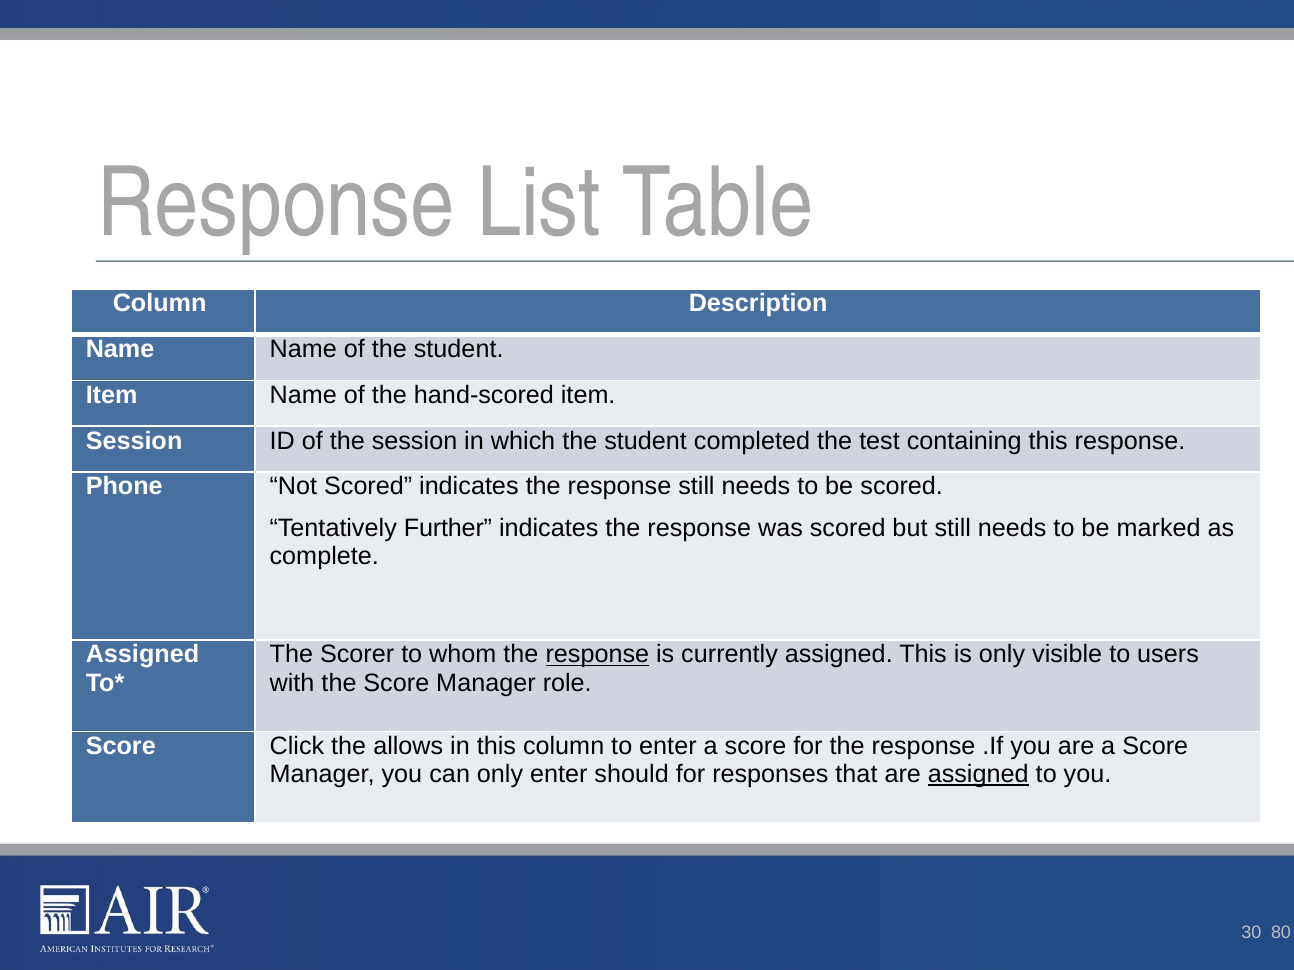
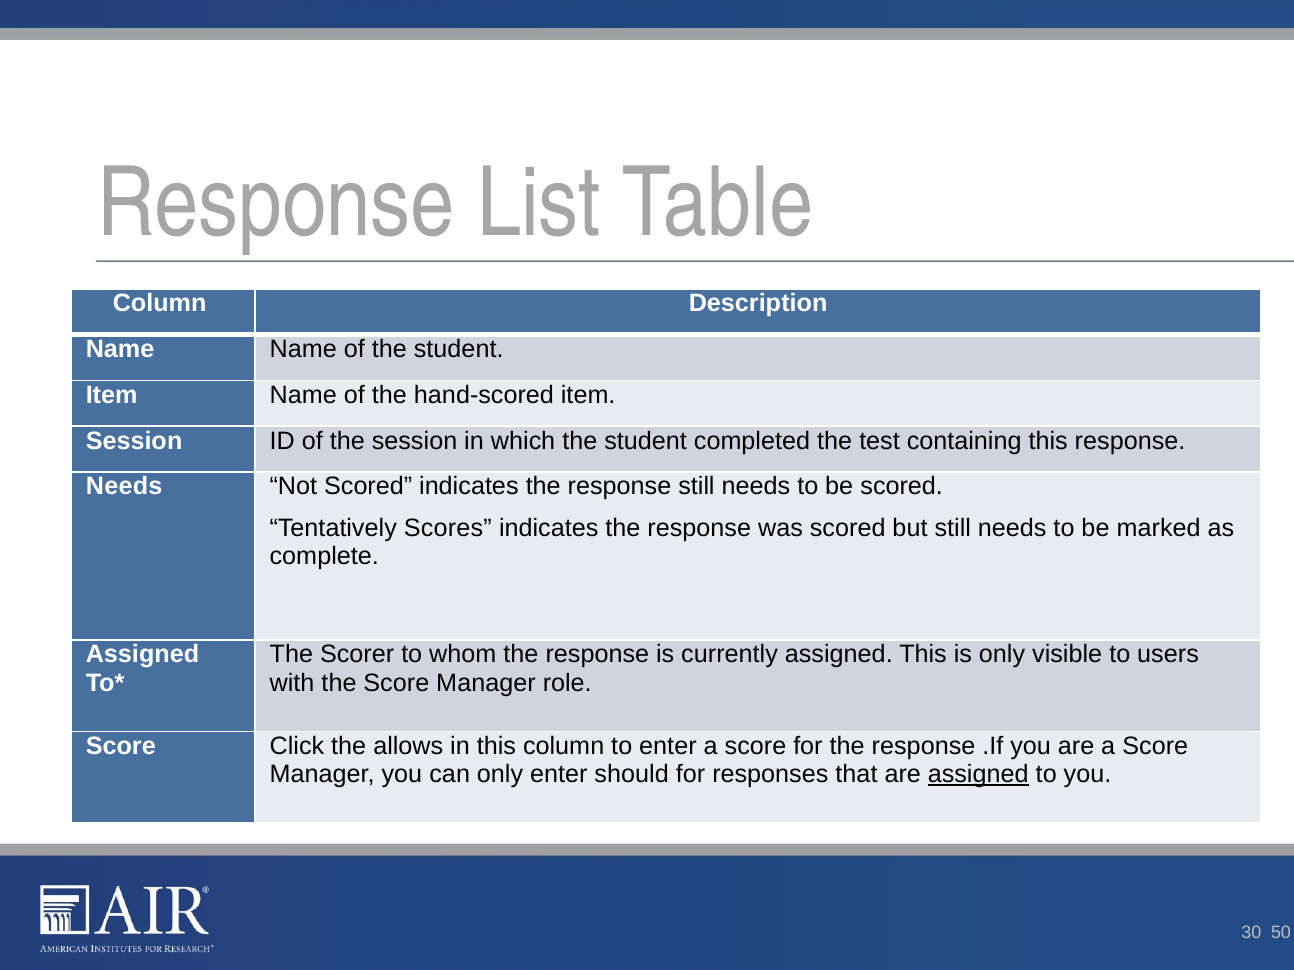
Phone: Phone -> Needs (124, 487)
Further: Further -> Scores (448, 528)
response underline: present -> none (597, 655)
80: 80 -> 50 (1281, 933)
